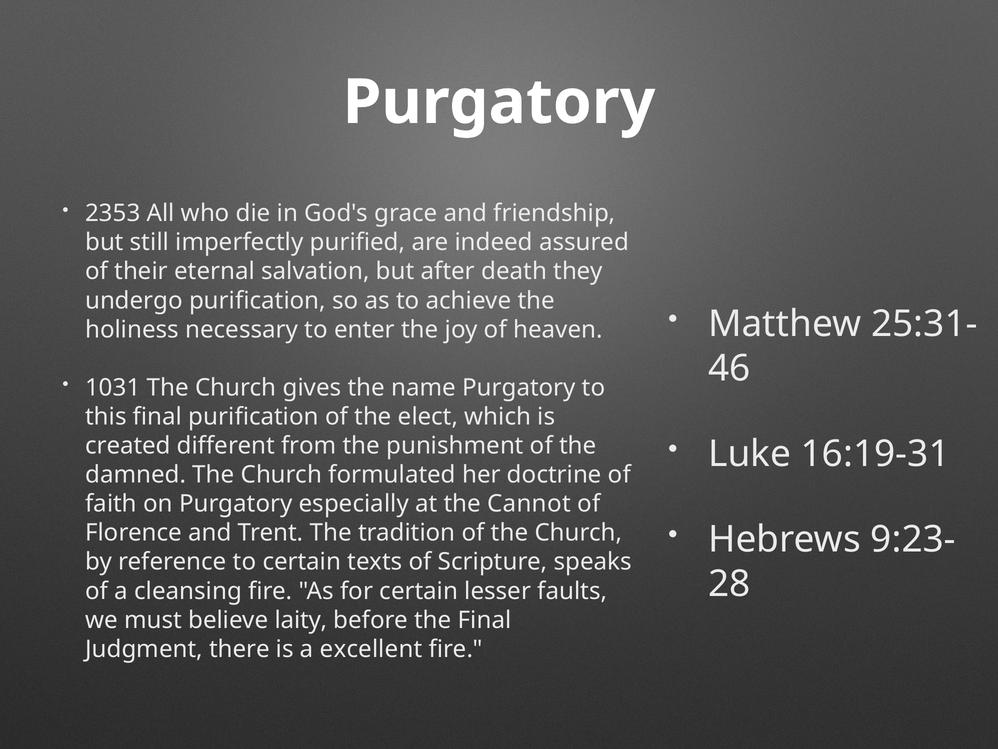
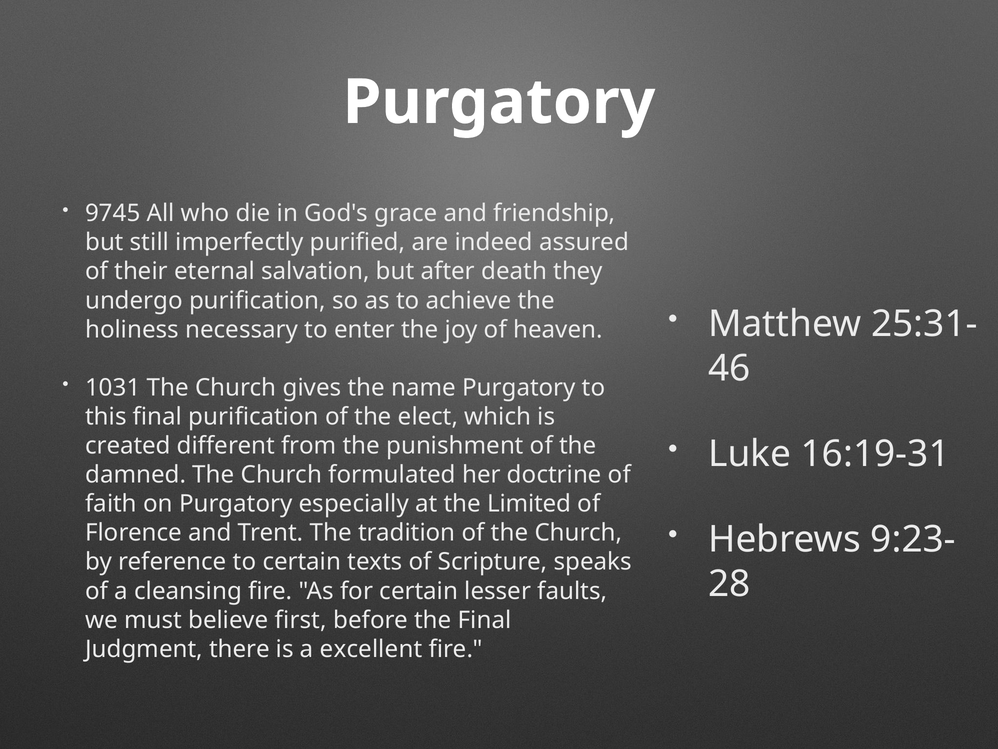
2353: 2353 -> 9745 (113, 213)
Cannot: Cannot -> Limited (529, 504)
laity: laity -> first (301, 620)
